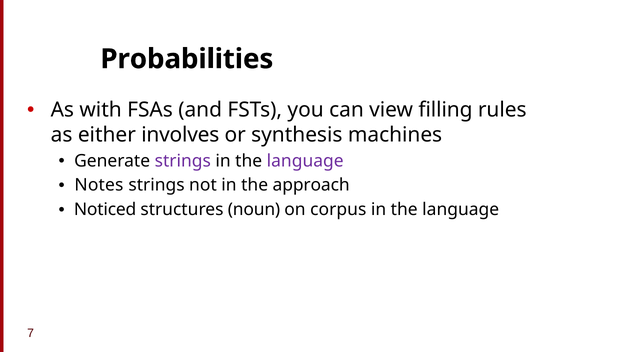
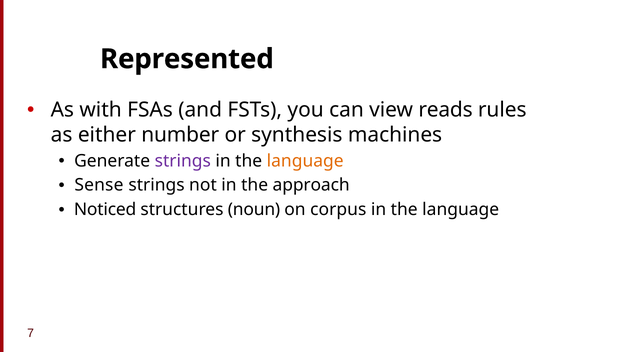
Probabilities: Probabilities -> Represented (187, 59)
filling: filling -> reads (446, 110)
involves: involves -> number (180, 135)
language colour: purple -> orange (305, 161)
Notes: Notes -> Sense (99, 186)
